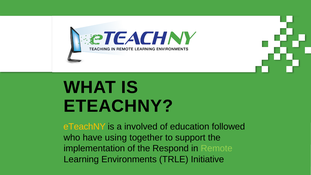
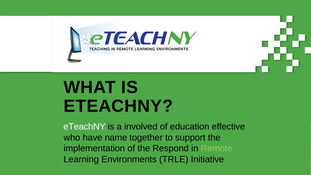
eTeachNY colour: yellow -> white (85, 127)
followed: followed -> effective (228, 127)
using: using -> name (116, 137)
